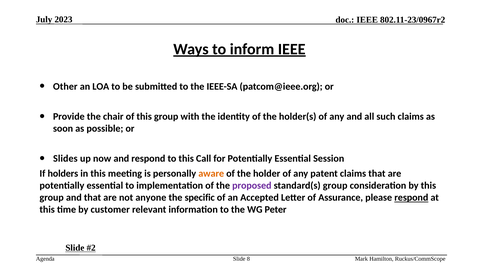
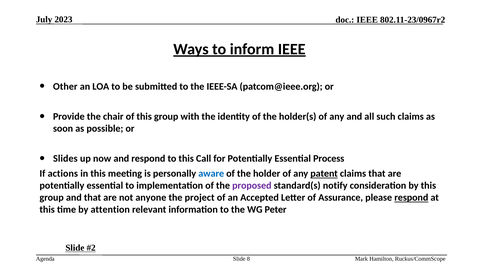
Session: Session -> Process (329, 158)
holders: holders -> actions (63, 173)
aware colour: orange -> blue (211, 173)
patent underline: none -> present (324, 173)
standard(s group: group -> notify (335, 185)
specific: specific -> project (200, 197)
customer: customer -> attention (110, 209)
